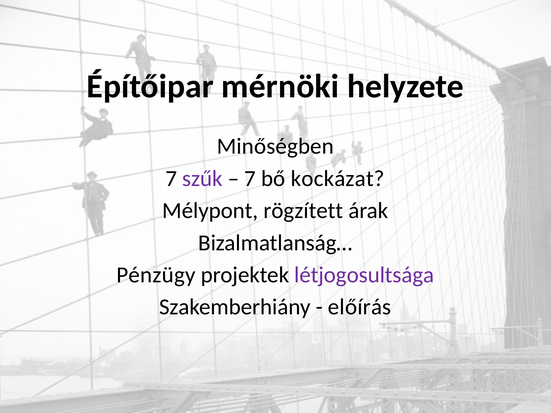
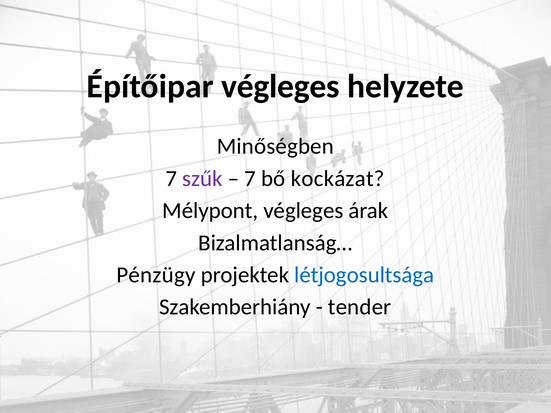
Építőipar mérnöki: mérnöki -> végleges (280, 86)
Mélypont rögzített: rögzített -> végleges (303, 211)
létjogosultsága colour: purple -> blue (364, 275)
előírás: előírás -> tender (360, 307)
